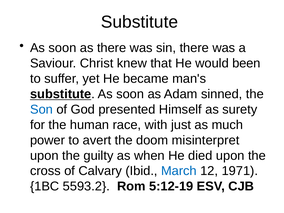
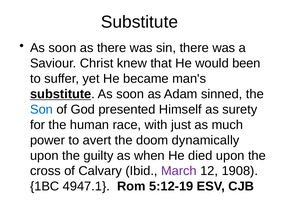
misinterpret: misinterpret -> dynamically (206, 140)
March colour: blue -> purple (179, 171)
1971: 1971 -> 1908 (240, 171)
5593.2: 5593.2 -> 4947.1 (86, 186)
